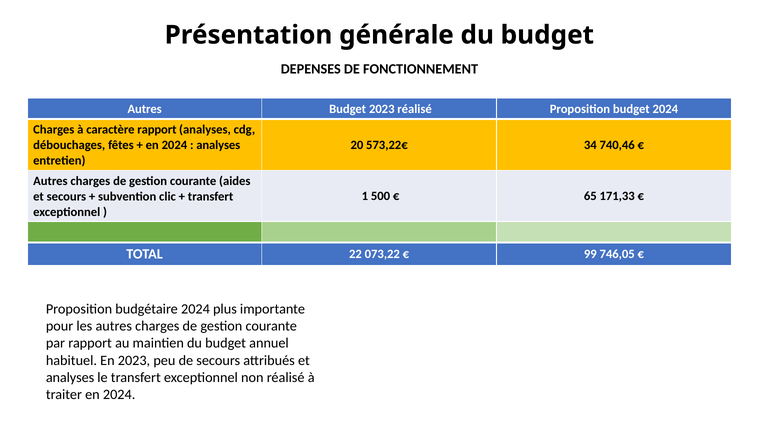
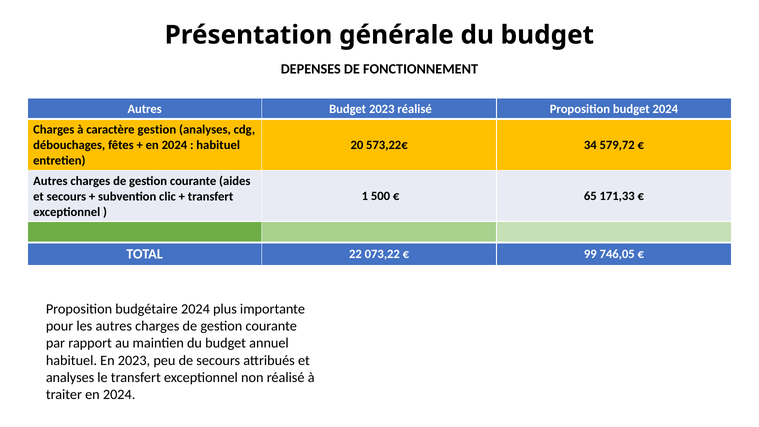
caractère rapport: rapport -> gestion (157, 130)
740,46: 740,46 -> 579,72 (617, 145)
analyses: analyses -> habituel (218, 145)
